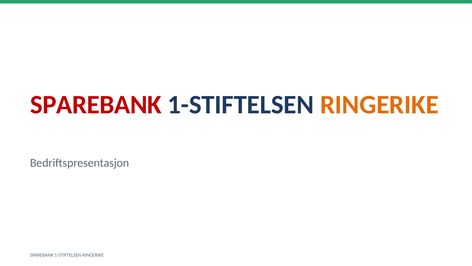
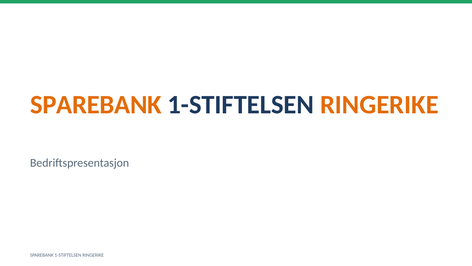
SPAREBANK colour: red -> orange (96, 105)
